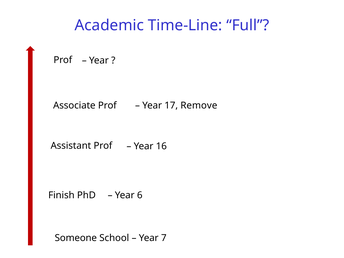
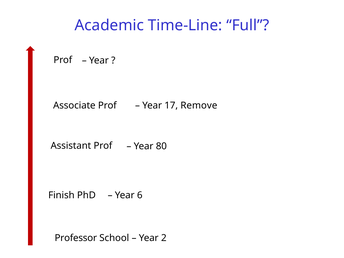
16: 16 -> 80 (161, 146)
Someone: Someone -> Professor (76, 238)
7: 7 -> 2 (164, 238)
